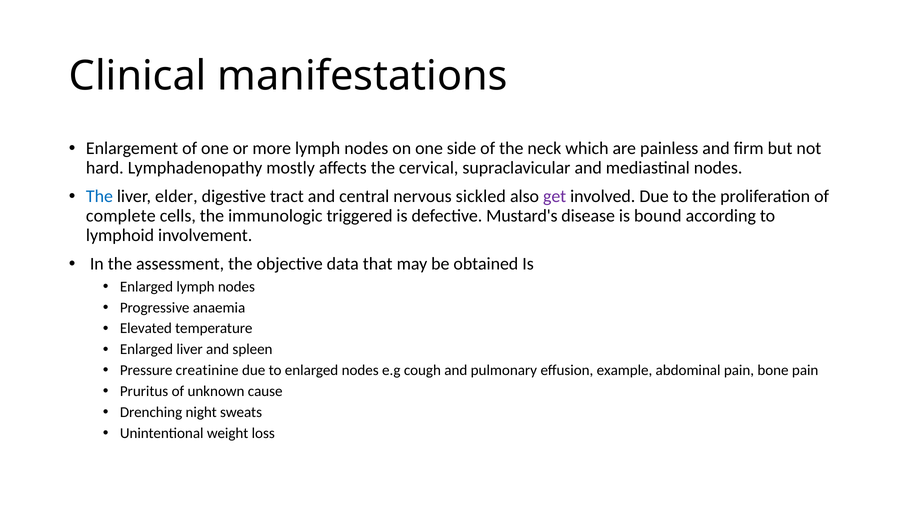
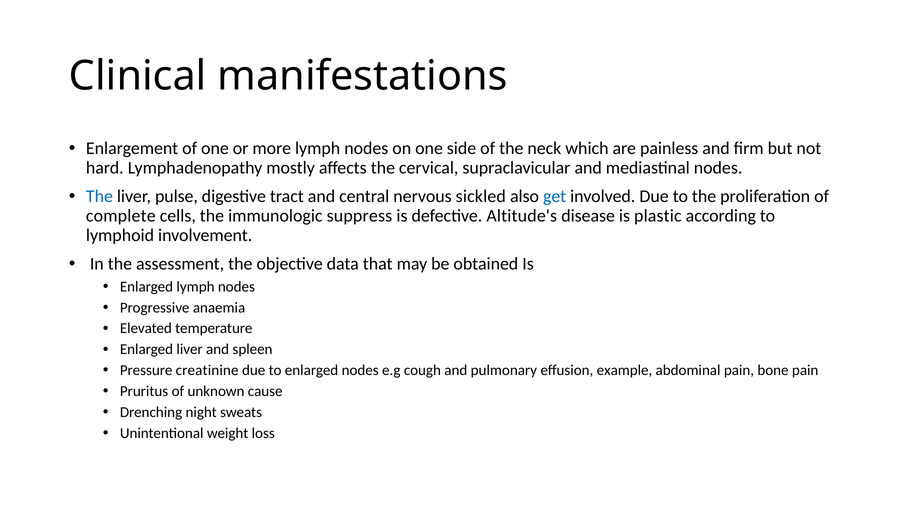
elder: elder -> pulse (176, 197)
get colour: purple -> blue (555, 197)
triggered: triggered -> suppress (359, 216)
Mustard's: Mustard's -> Altitude's (522, 216)
bound: bound -> plastic (658, 216)
